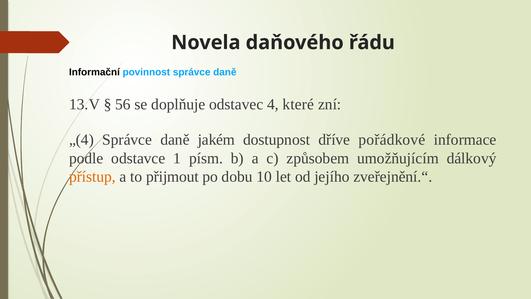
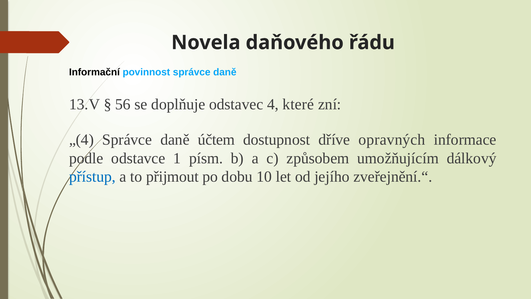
jakém: jakém -> účtem (216, 140)
pořádkové: pořádkové -> opravných (392, 140)
přístup colour: orange -> blue (92, 177)
